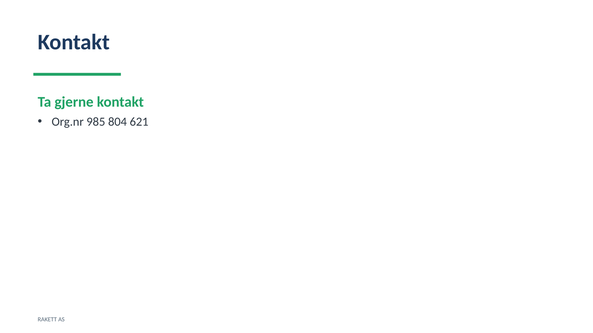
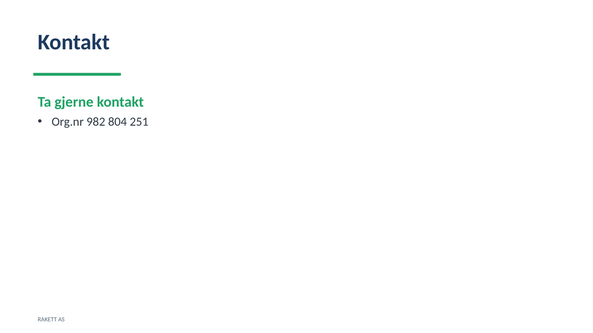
985: 985 -> 982 (96, 122)
621: 621 -> 251 (139, 122)
